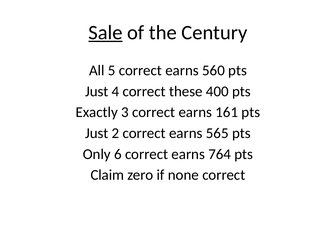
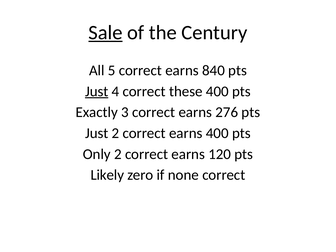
560: 560 -> 840 (213, 70)
Just underline: none -> present (97, 91)
161: 161 -> 276 (227, 112)
earns 565: 565 -> 400 (217, 133)
Only 6: 6 -> 2 (118, 154)
764: 764 -> 120 (220, 154)
Claim: Claim -> Likely (107, 175)
